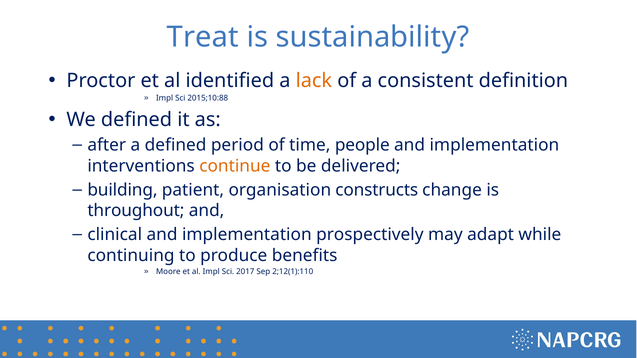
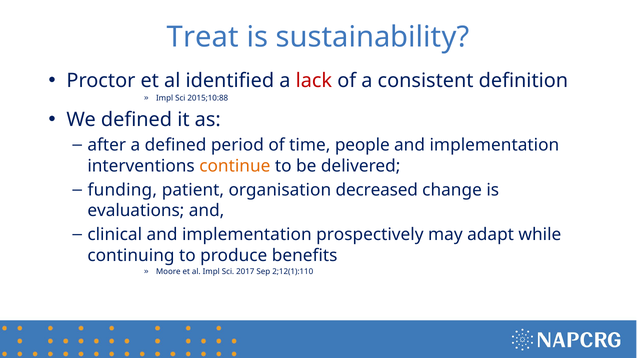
lack colour: orange -> red (314, 81)
building: building -> funding (122, 190)
constructs: constructs -> decreased (377, 190)
throughout: throughout -> evaluations (136, 211)
